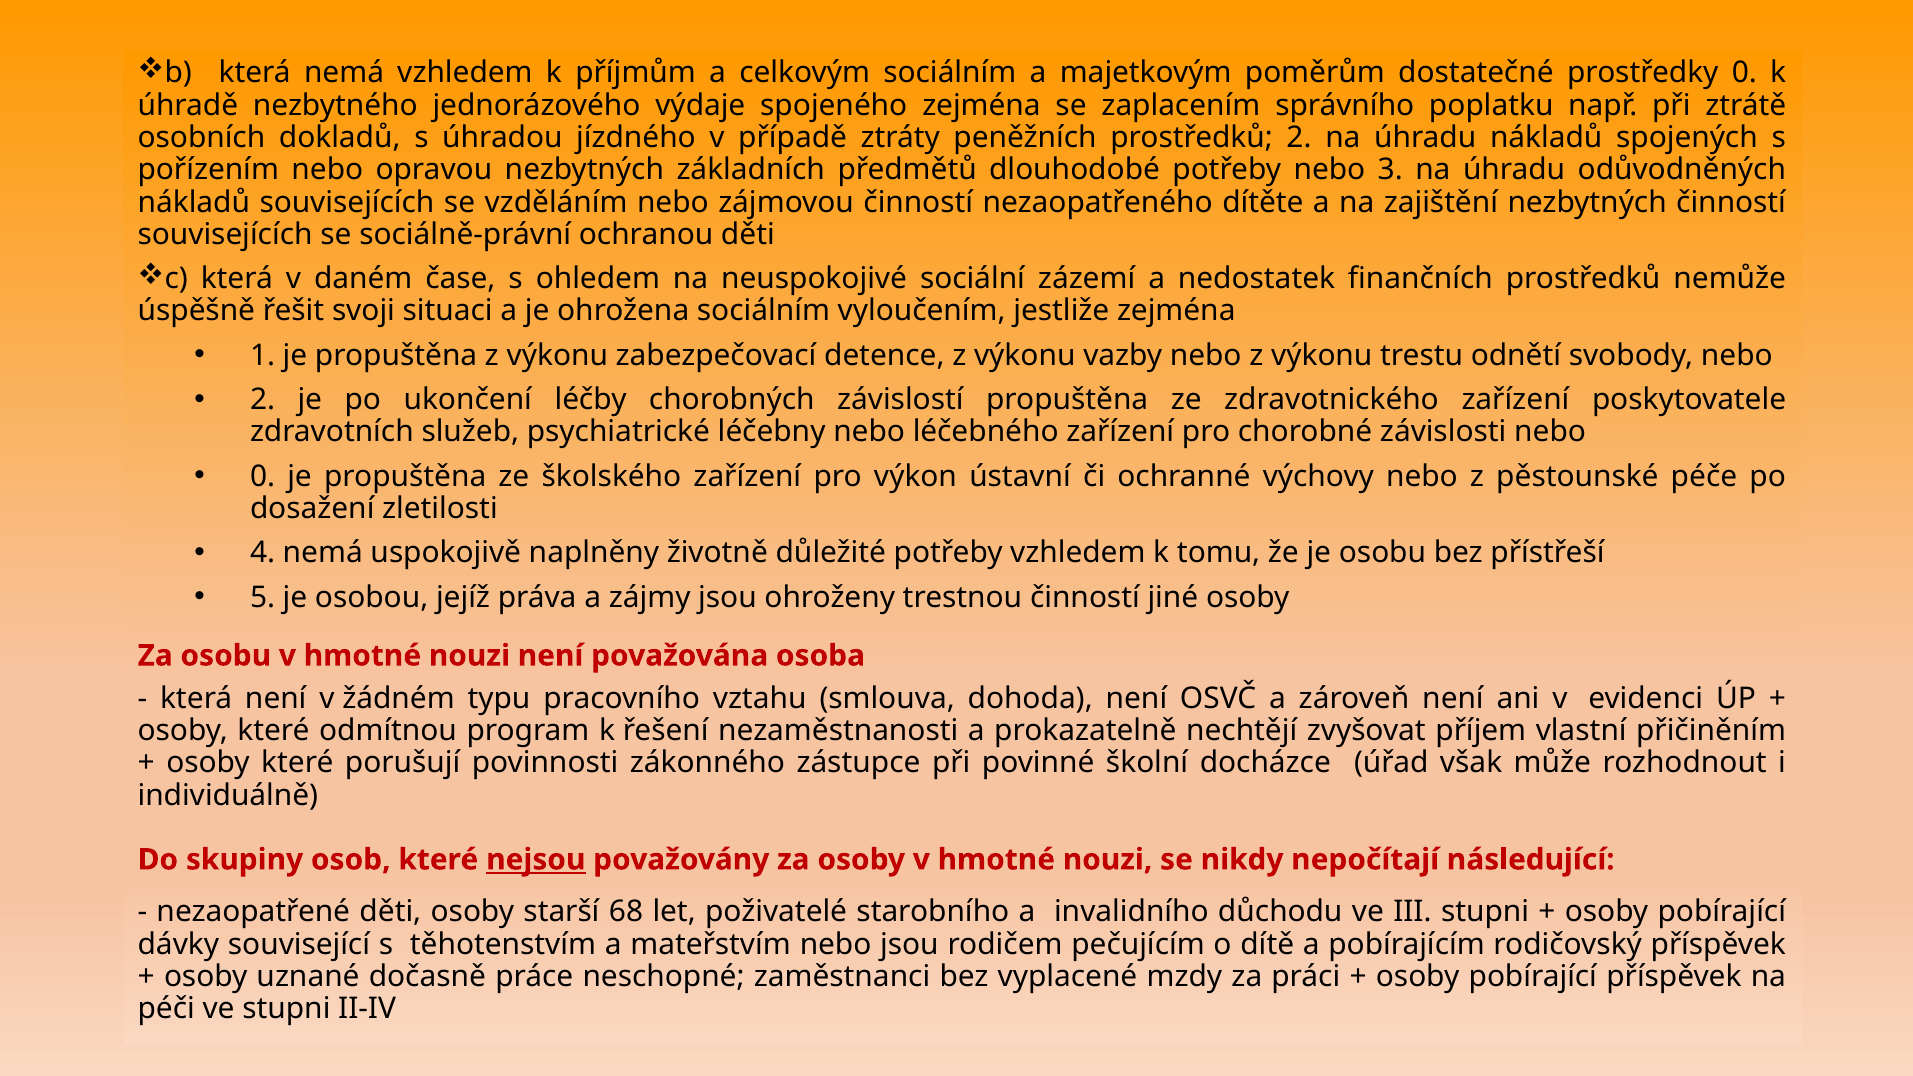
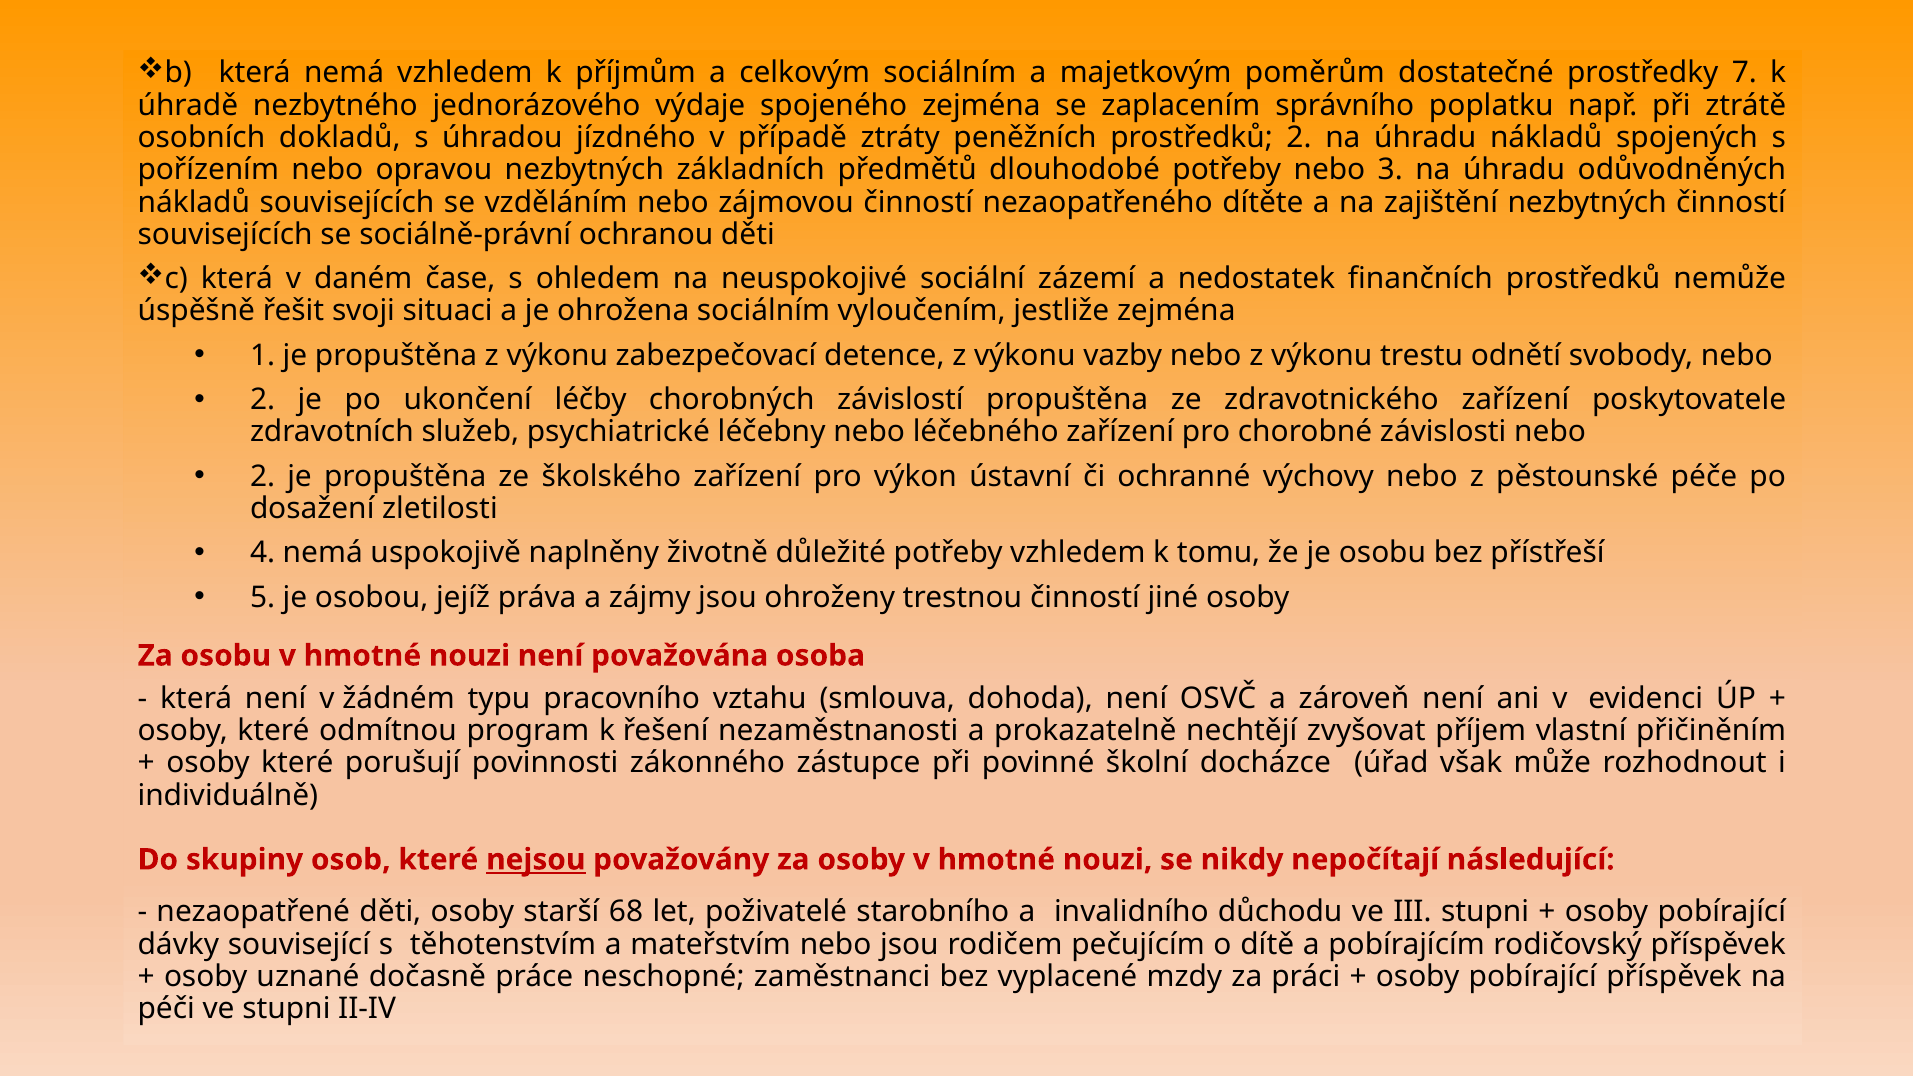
prostředky 0: 0 -> 7 (1744, 73)
0: 0 -> 2 (263, 476)
